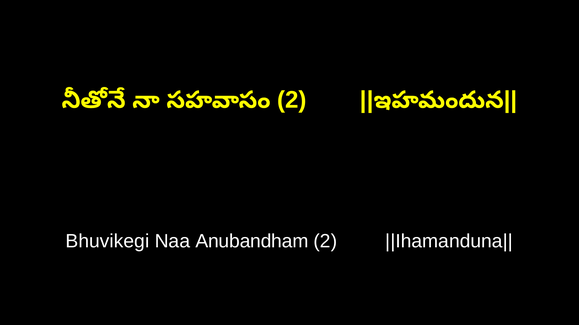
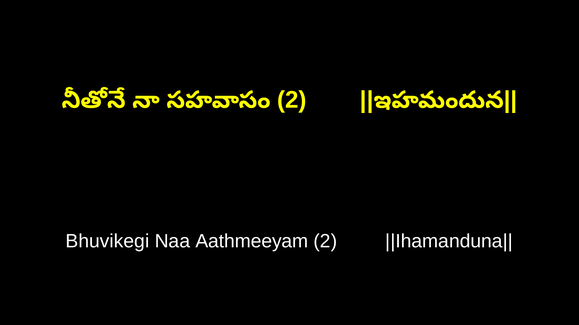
Anubandham: Anubandham -> Aathmeeyam (252, 242)
